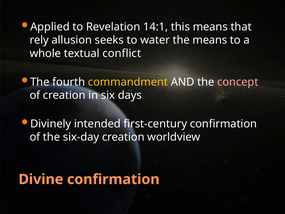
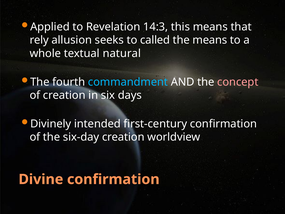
14:1: 14:1 -> 14:3 (156, 27)
water: water -> called (155, 40)
conflict: conflict -> natural (122, 53)
commandment colour: yellow -> light blue (128, 82)
